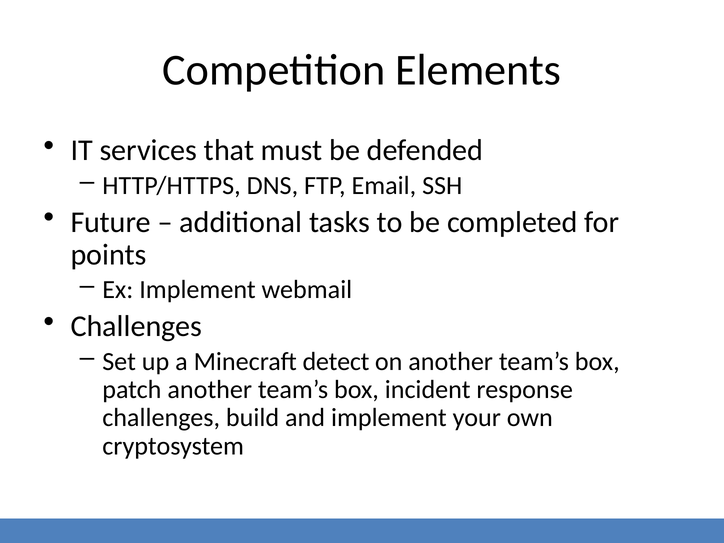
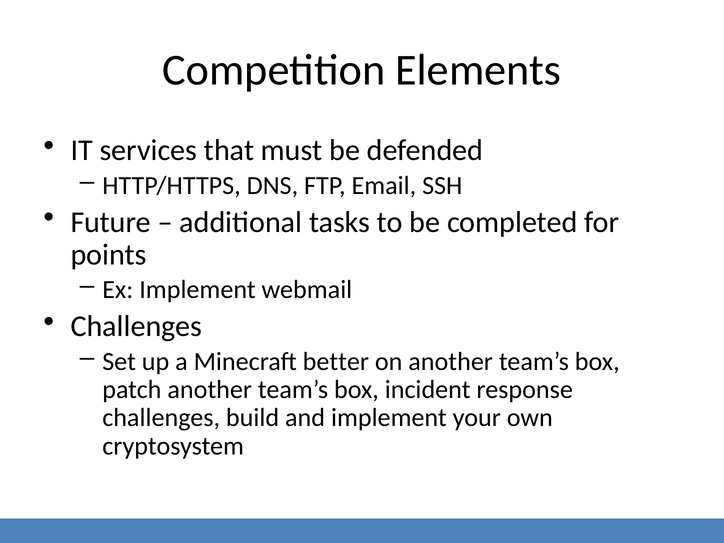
detect: detect -> better (336, 361)
